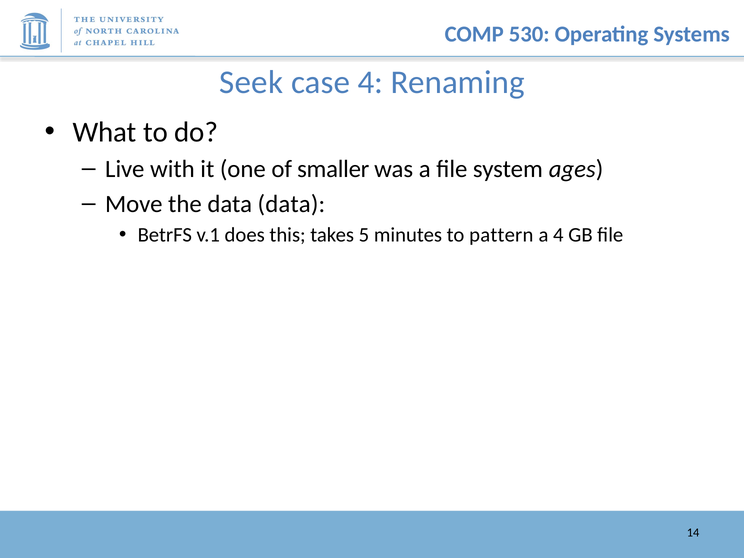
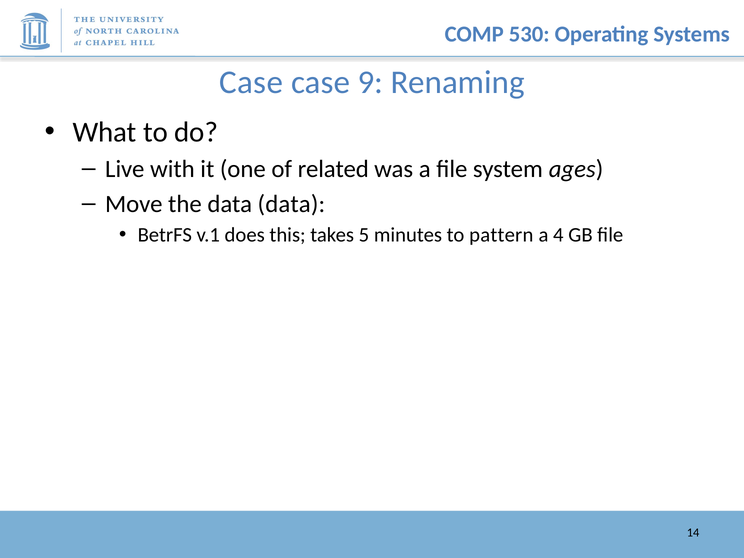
Seek: Seek -> Case (251, 82)
case 4: 4 -> 9 (370, 82)
smaller: smaller -> related (333, 169)
